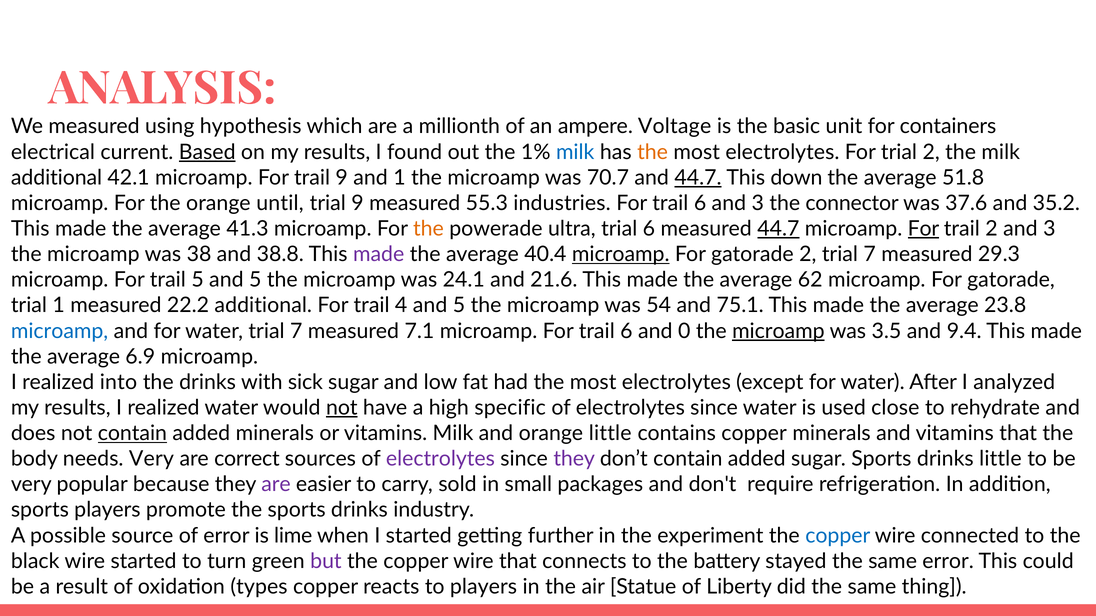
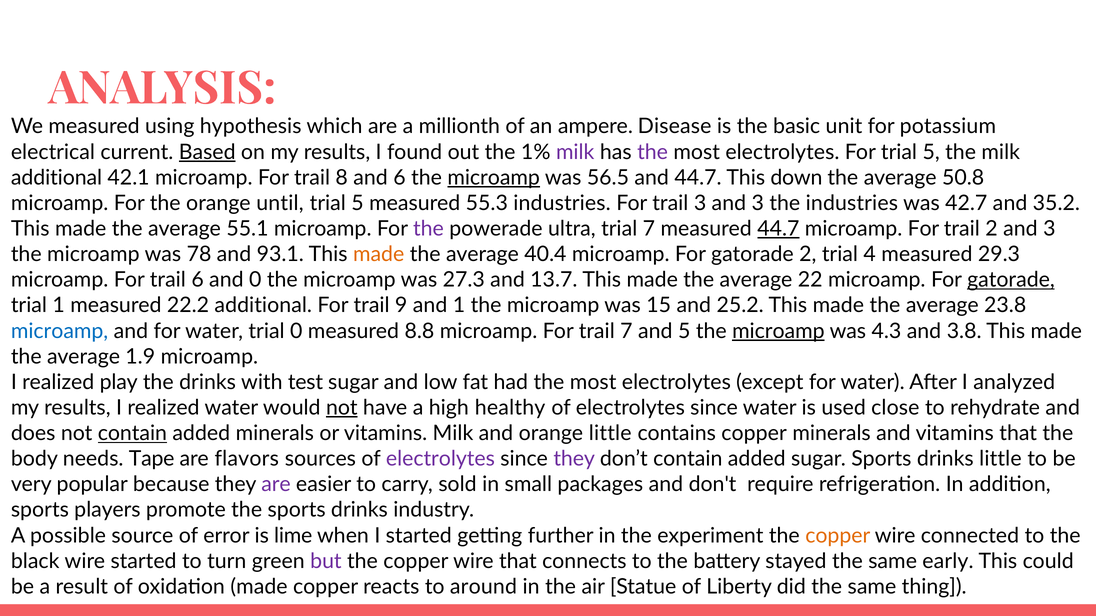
Voltage: Voltage -> Disease (675, 127)
containers: containers -> potassium (948, 127)
milk colour: blue -> purple (575, 152)
the colour: orange -> purple (653, 152)
For trial 2: 2 -> 5 (931, 152)
trail 9: 9 -> 8 (342, 178)
and 1: 1 -> 6 (399, 178)
microamp underline: none -> present (494, 178)
70.7: 70.7 -> 56.5 (608, 178)
44.7 underline: present -> none (698, 178)
51.8: 51.8 -> 50.8 (963, 178)
9: 9 -> 5 (357, 203)
6: 6 -> 3 (700, 203)
the connector: connector -> industries (852, 203)
37.6: 37.6 -> 42.7 (966, 203)
41.3: 41.3 -> 55.1 (247, 229)
the colour: orange -> purple (428, 229)
trial 6: 6 -> 7 (649, 229)
For underline: present -> none (923, 229)
38: 38 -> 78 (199, 254)
38.8: 38.8 -> 93.1 (280, 254)
made colour: purple -> orange (379, 254)
microamp underline: present -> none (621, 254)
2 trial 7: 7 -> 4 (870, 254)
trail 5: 5 -> 6 (198, 280)
5: 5 -> 0 (255, 280)
24.1: 24.1 -> 27.3 (464, 280)
21.6: 21.6 -> 13.7 (554, 280)
62: 62 -> 22 (810, 280)
gatorade underline: none -> present (1011, 280)
4: 4 -> 9 (401, 306)
5: 5 -> 1 (459, 306)
54: 54 -> 15 (659, 306)
75.1: 75.1 -> 25.2 (740, 306)
water trial 7: 7 -> 0 (296, 331)
7.1: 7.1 -> 8.8 (419, 331)
microamp For trail 6: 6 -> 7 (626, 331)
and 0: 0 -> 5 (684, 331)
3.5: 3.5 -> 4.3 (886, 331)
9.4: 9.4 -> 3.8 (964, 331)
6.9: 6.9 -> 1.9 (140, 357)
into: into -> play (119, 382)
sick: sick -> test (305, 382)
specific: specific -> healthy (510, 408)
needs Very: Very -> Tape (152, 459)
correct: correct -> flavors (247, 459)
copper colour: blue -> orange (838, 536)
same error: error -> early (948, 562)
oxidation types: types -> made (259, 587)
to players: players -> around (483, 587)
